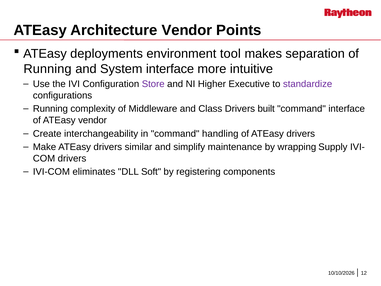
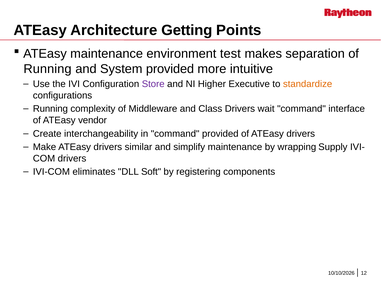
Architecture Vendor: Vendor -> Getting (187, 30)
ATEasy deployments: deployments -> maintenance (107, 54)
tool: tool -> test (230, 54)
System interface: interface -> provided (170, 69)
standardize colour: purple -> orange (308, 84)
built: built -> wait (266, 109)
command handling: handling -> provided (220, 134)
